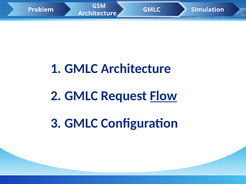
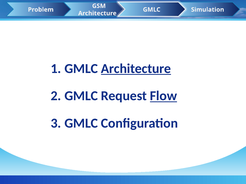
Architecture underline: none -> present (136, 69)
